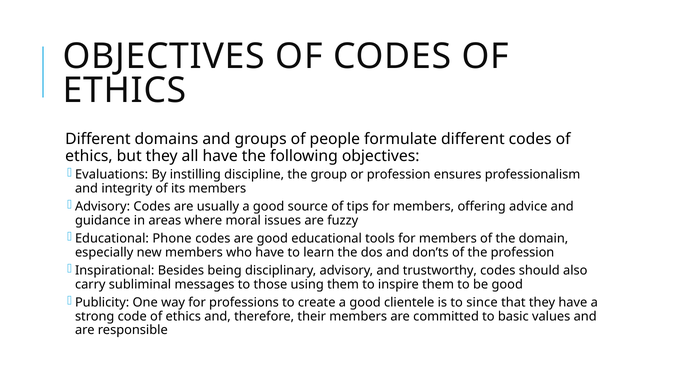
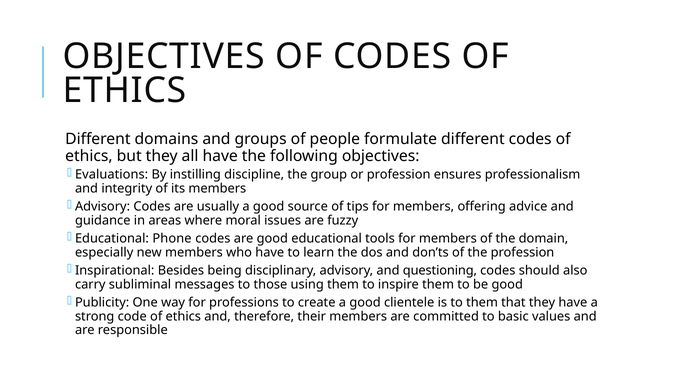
trustworthy: trustworthy -> questioning (440, 271)
to since: since -> them (482, 303)
